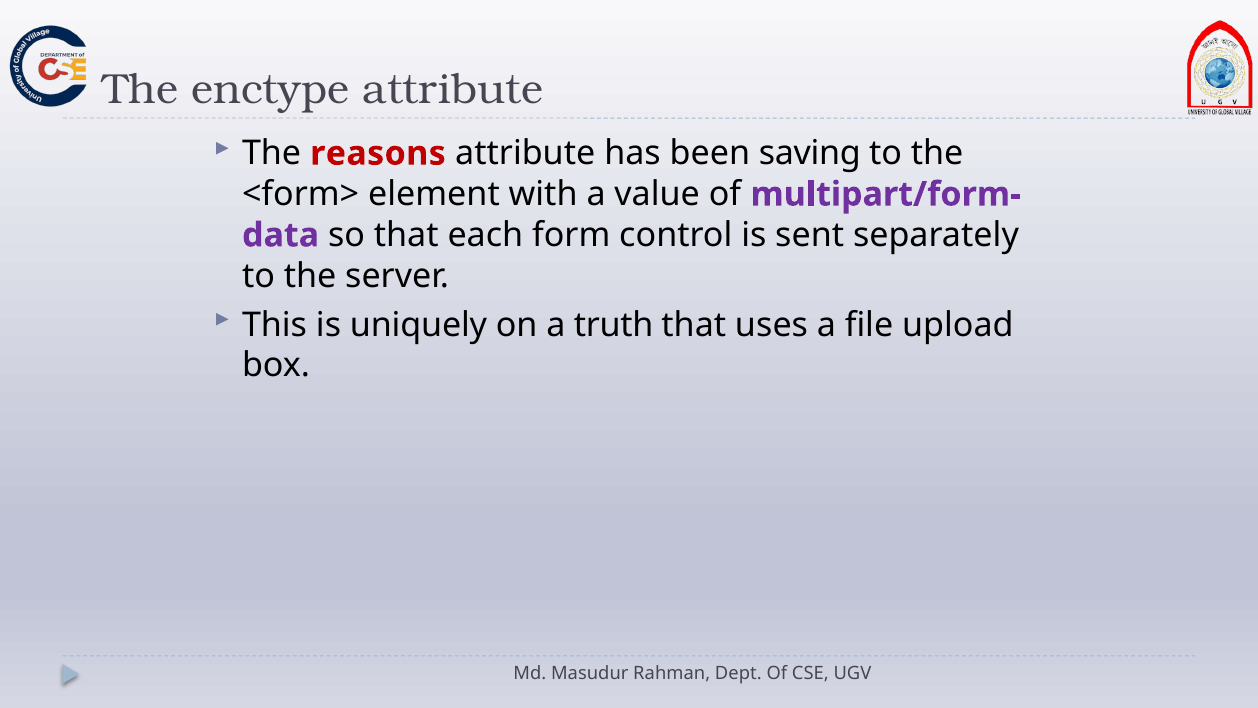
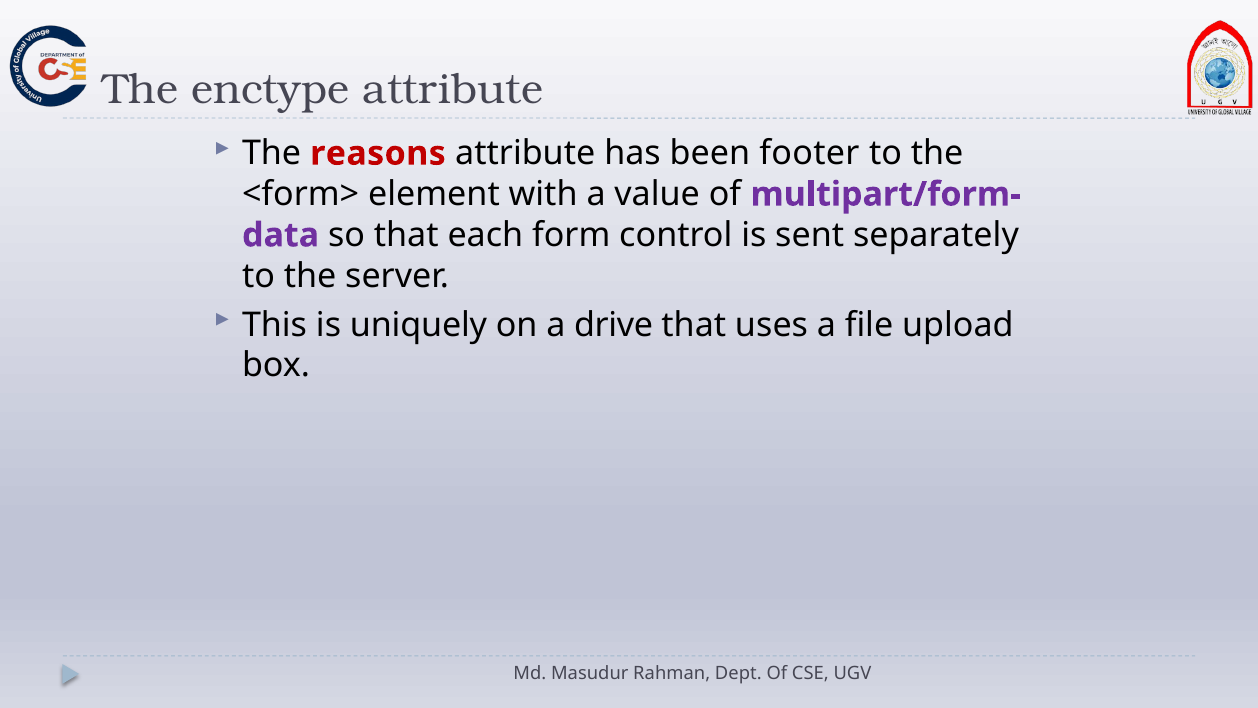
saving: saving -> footer (809, 153)
truth: truth -> drive (614, 325)
